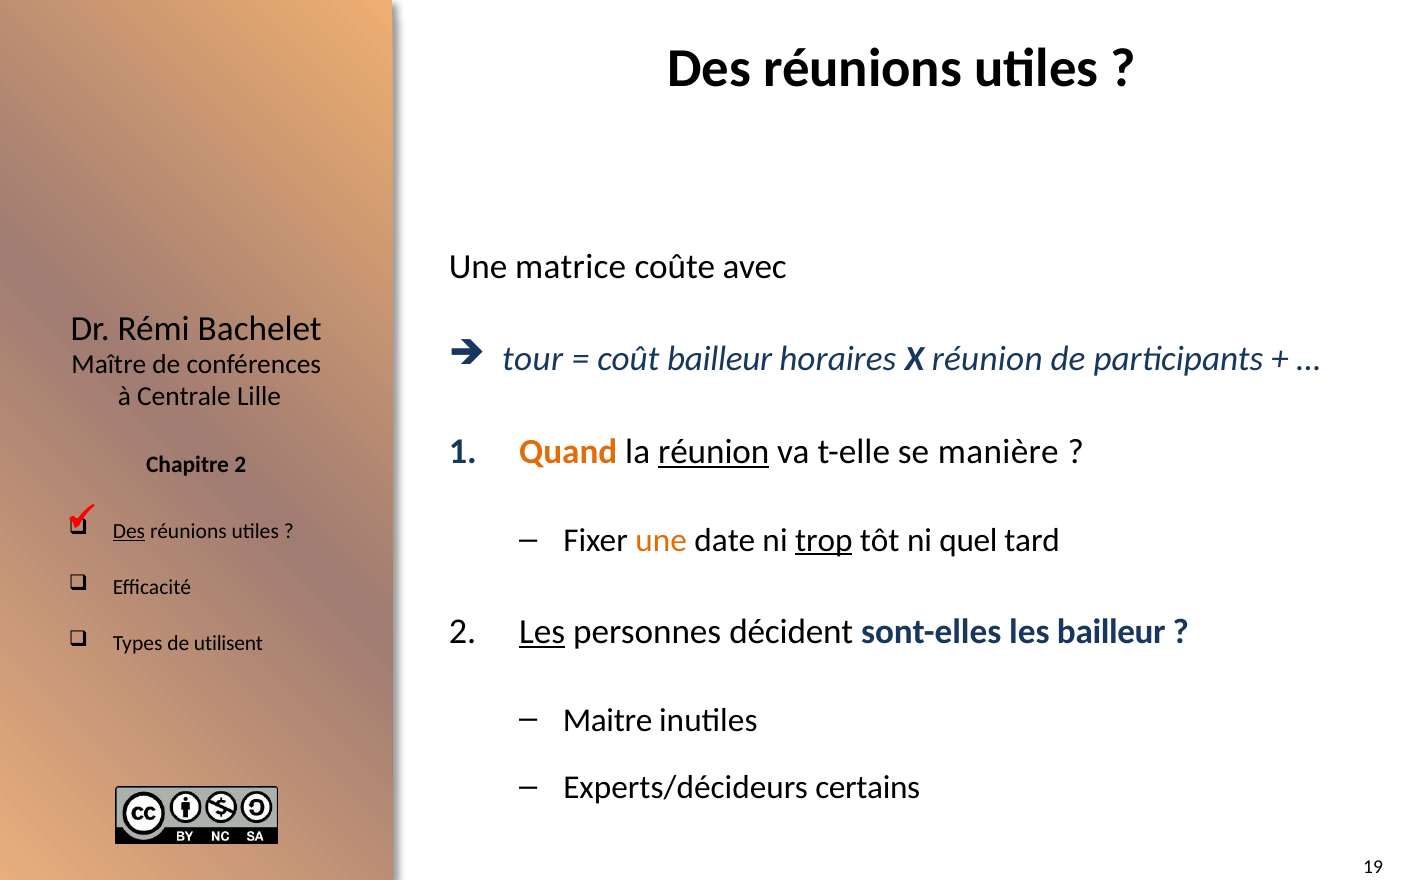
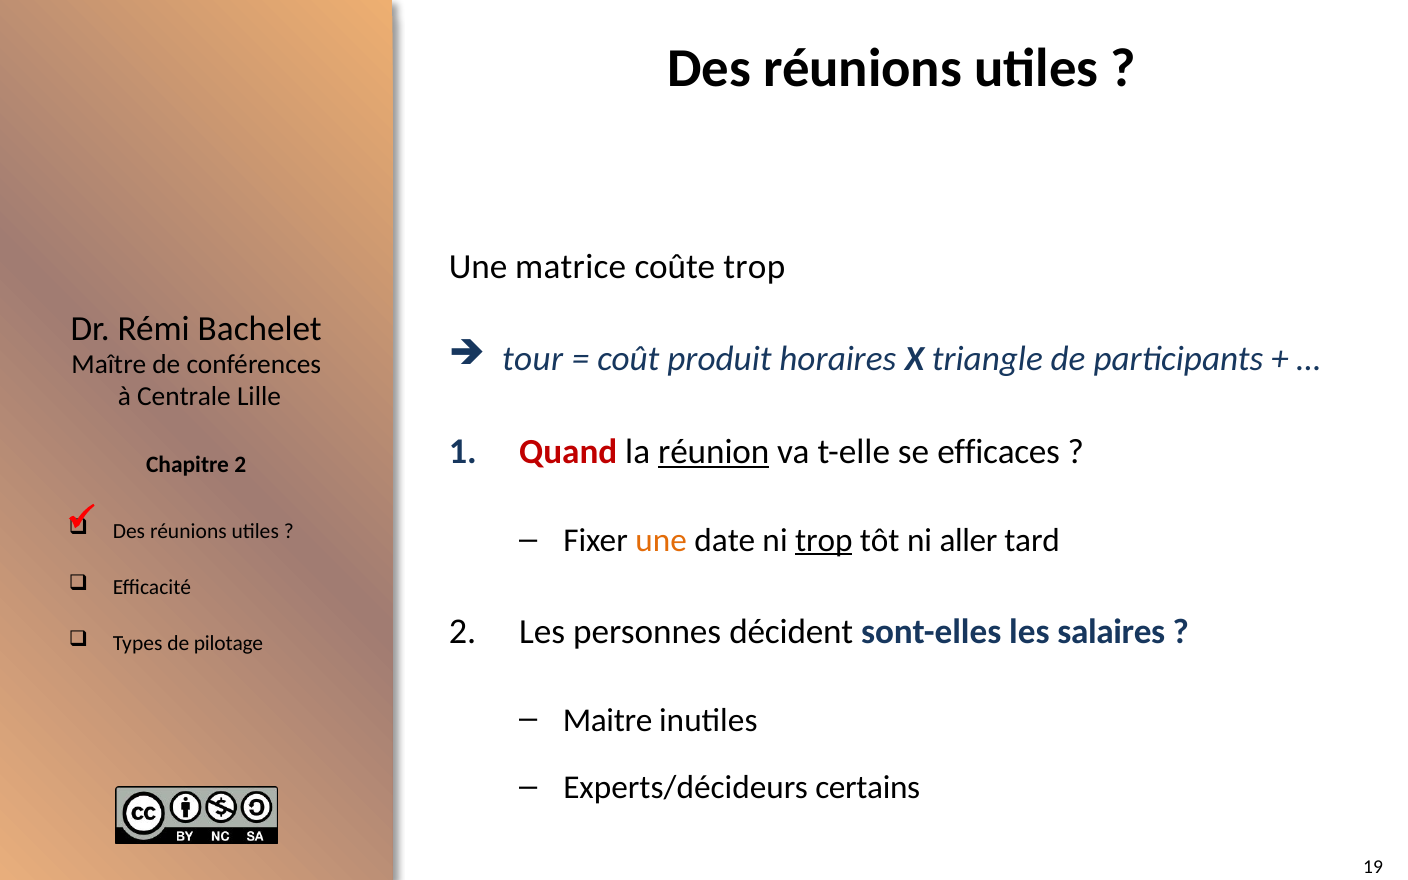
coûte avec: avec -> trop (754, 267)
coût bailleur: bailleur -> produit (719, 359)
X réunion: réunion -> triangle (987, 359)
Quand colour: orange -> red (568, 452)
manière: manière -> efficaces (999, 452)
Des underline: present -> none (129, 531)
quel: quel -> aller (968, 540)
Les underline: present -> none (542, 632)
les bailleur: bailleur -> salaires (1111, 632)
utilisent: utilisent -> pilotage (229, 643)
